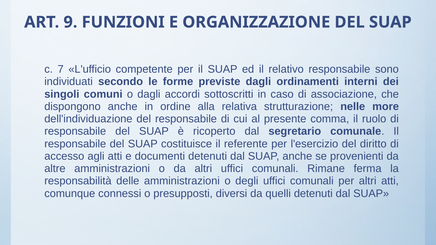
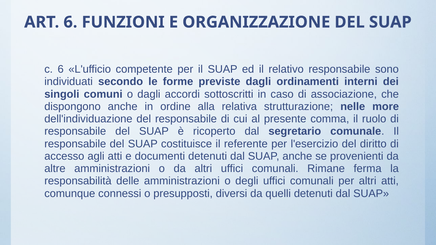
ART 9: 9 -> 6 (70, 22)
c 7: 7 -> 6 (61, 69)
